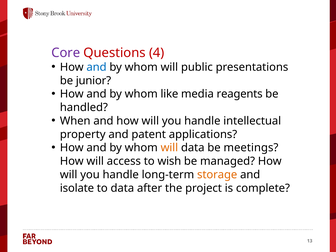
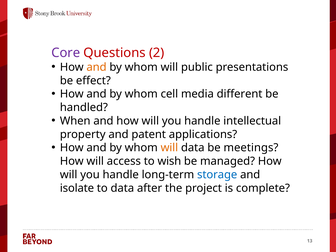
4: 4 -> 2 (157, 53)
and colour: blue -> orange (97, 67)
junior: junior -> effect (93, 81)
like: like -> cell (169, 94)
reagents: reagents -> different (240, 94)
storage colour: orange -> blue (217, 175)
